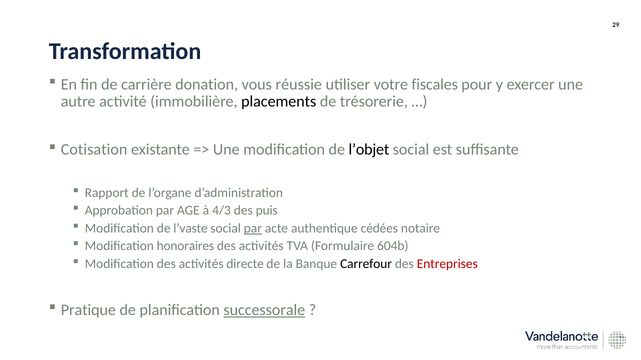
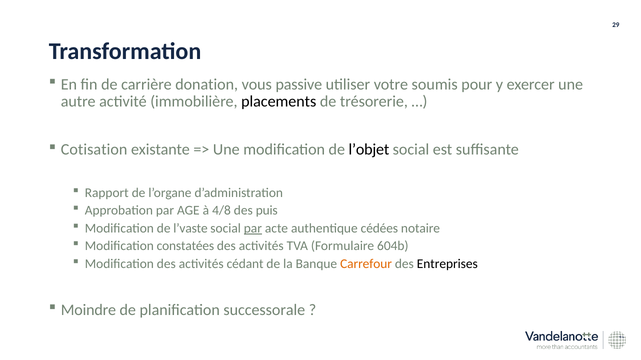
réussie: réussie -> passive (299, 85)
fiscales: fiscales -> soumis (435, 85)
4/3: 4/3 -> 4/8 (221, 211)
honoraires: honoraires -> constatées (185, 246)
directe: directe -> cédant (245, 264)
Carrefour colour: black -> orange (366, 264)
Entreprises colour: red -> black (447, 264)
Pratique: Pratique -> Moindre (88, 311)
successorale underline: present -> none (264, 311)
